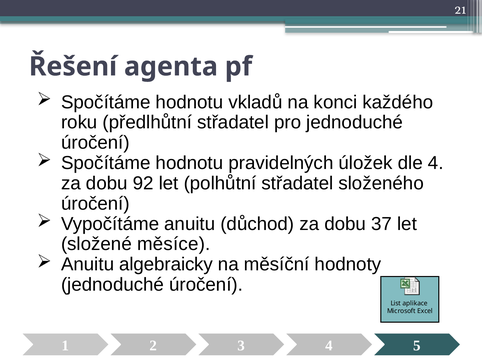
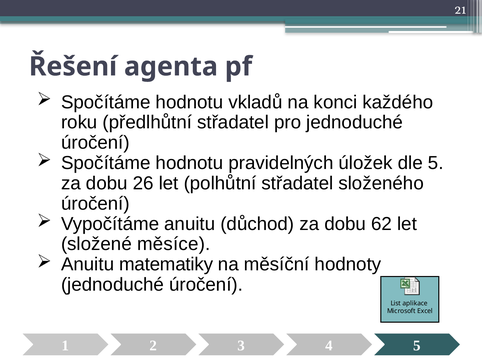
dle 4: 4 -> 5 (436, 163)
92: 92 -> 26 (143, 183)
37: 37 -> 62 (382, 224)
algebraicky: algebraicky -> matematiky (166, 264)
